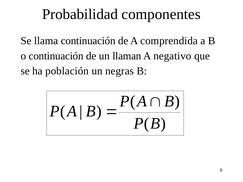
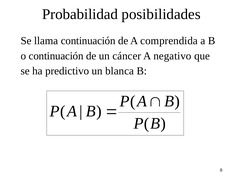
componentes: componentes -> posibilidades (161, 14)
llaman: llaman -> cáncer (127, 56)
población: población -> predictivo (67, 71)
negras: negras -> blanca (120, 71)
